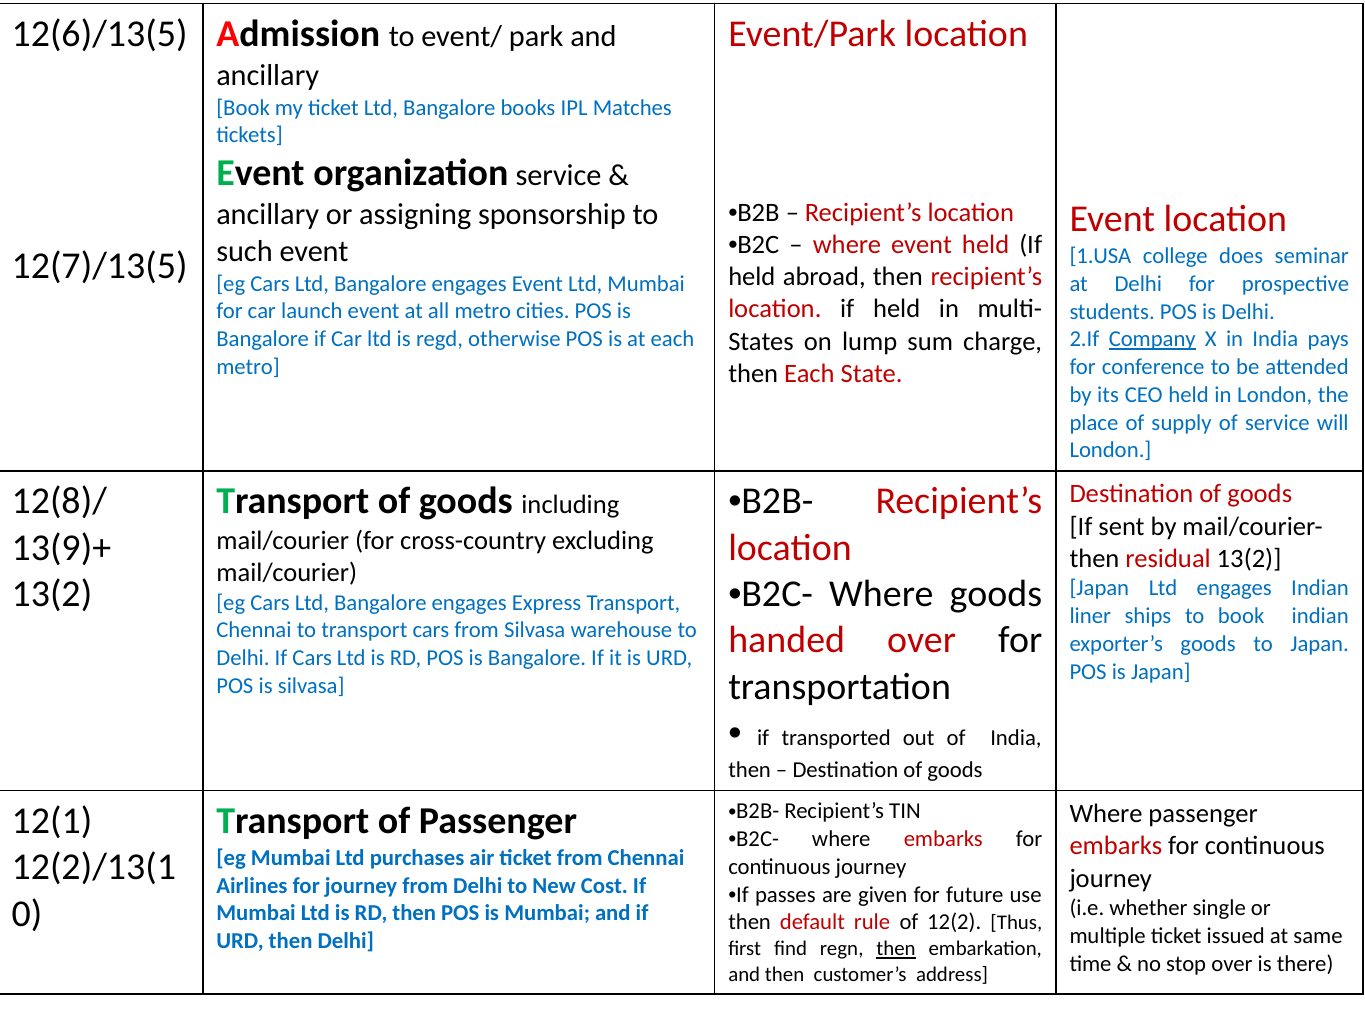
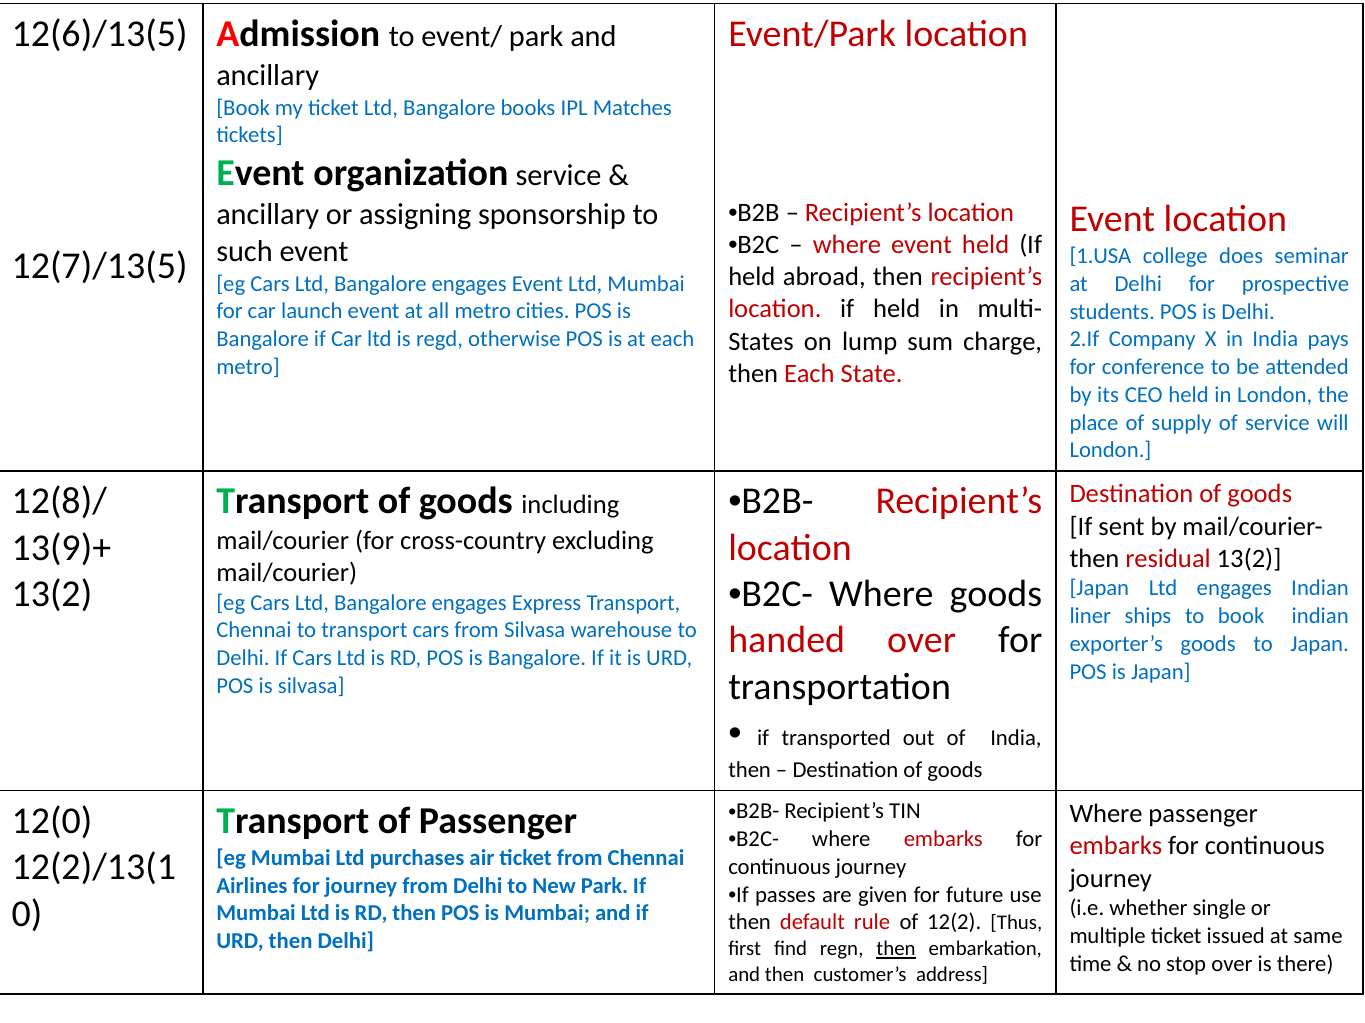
Company underline: present -> none (1152, 340)
12(1: 12(1 -> 12(0 (52, 822)
New Cost: Cost -> Park (605, 886)
